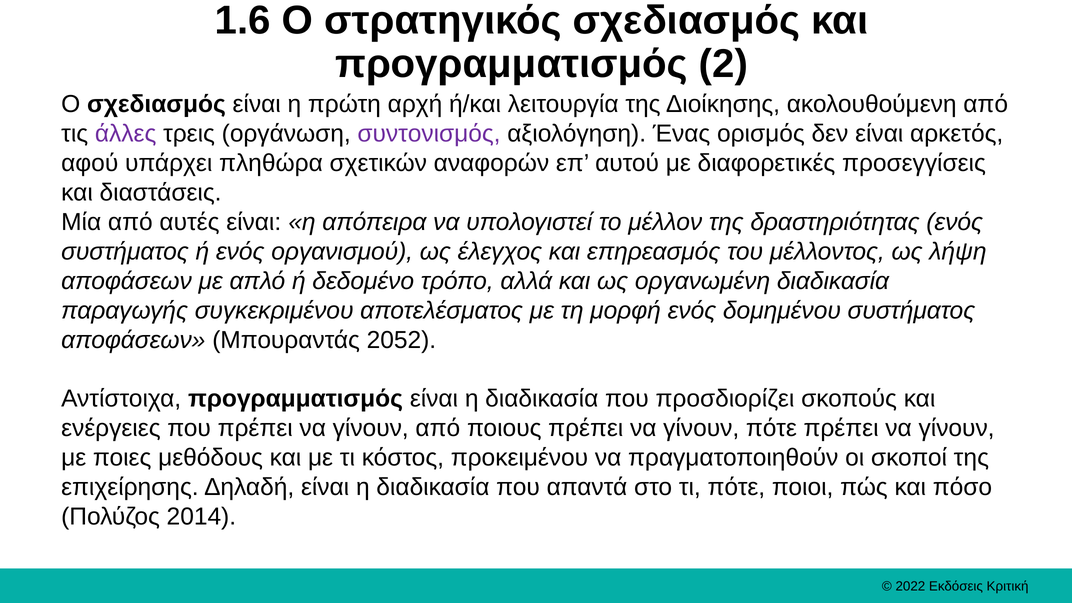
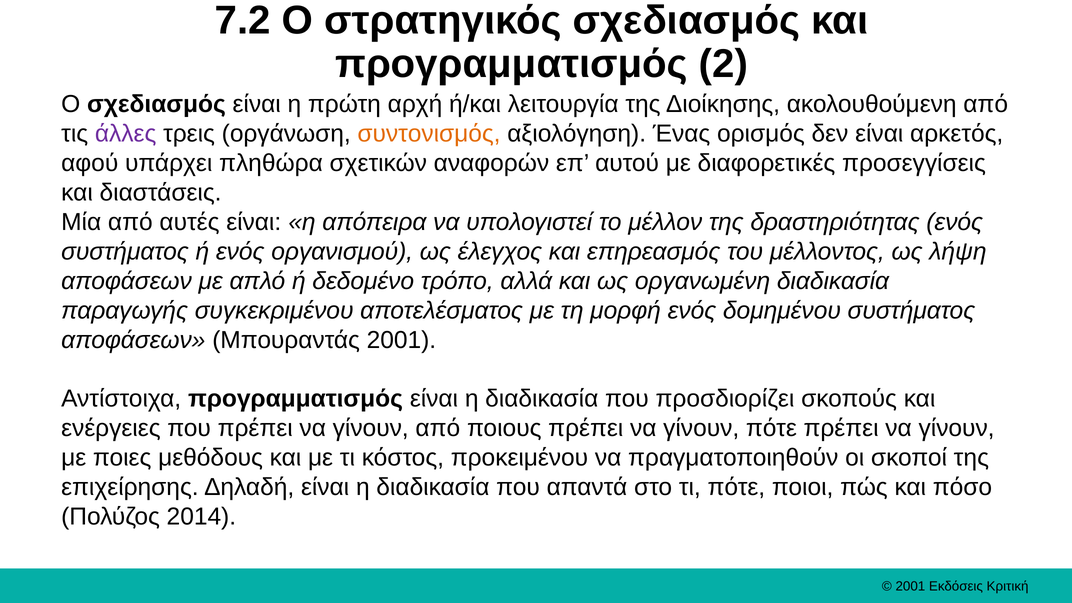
1.6: 1.6 -> 7.2 (243, 21)
συντονισμός colour: purple -> orange (429, 134)
Μπουραντάς 2052: 2052 -> 2001 (401, 340)
2022: 2022 -> 2001 (910, 587)
